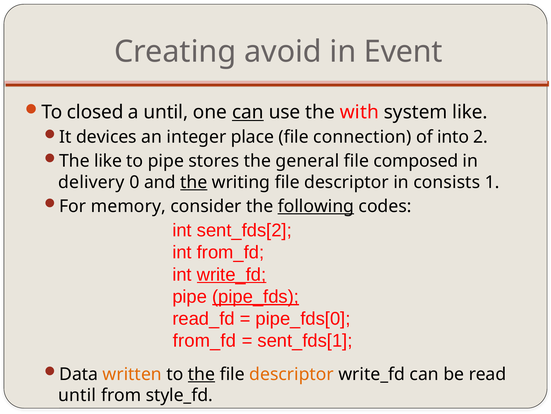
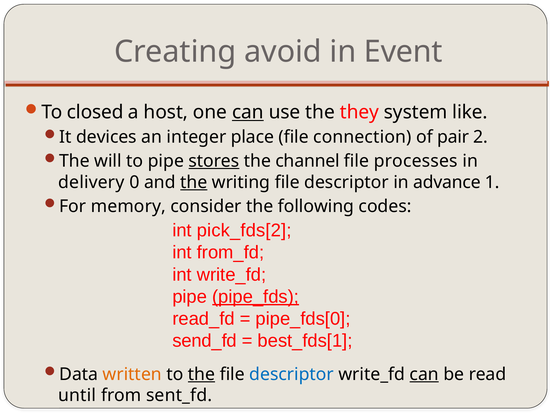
a until: until -> host (166, 112)
with: with -> they (359, 112)
into: into -> pair (453, 137)
The like: like -> will (108, 161)
stores underline: none -> present (214, 161)
general: general -> channel (308, 161)
composed: composed -> processes (416, 161)
consists: consists -> advance (447, 182)
following underline: present -> none (316, 206)
sent_fds[2: sent_fds[2 -> pick_fds[2 (244, 230)
write_fd underline: present -> none (232, 274)
from_fd: from_fd -> send_fd (205, 340)
sent_fds[1: sent_fds[1 -> best_fds[1 (305, 340)
descriptor colour: orange -> blue (292, 374)
can underline: none -> present (424, 374)
style_fd: style_fd -> sent_fd (179, 395)
